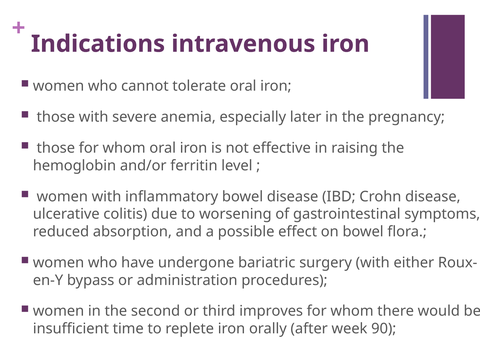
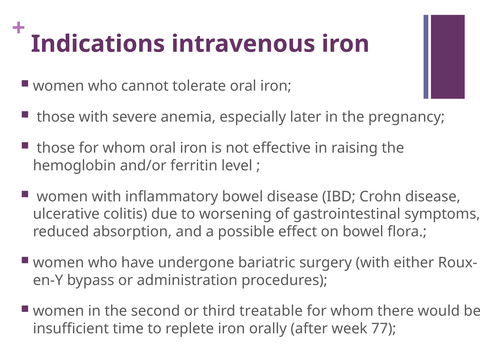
improves: improves -> treatable (271, 311)
90: 90 -> 77 (384, 329)
